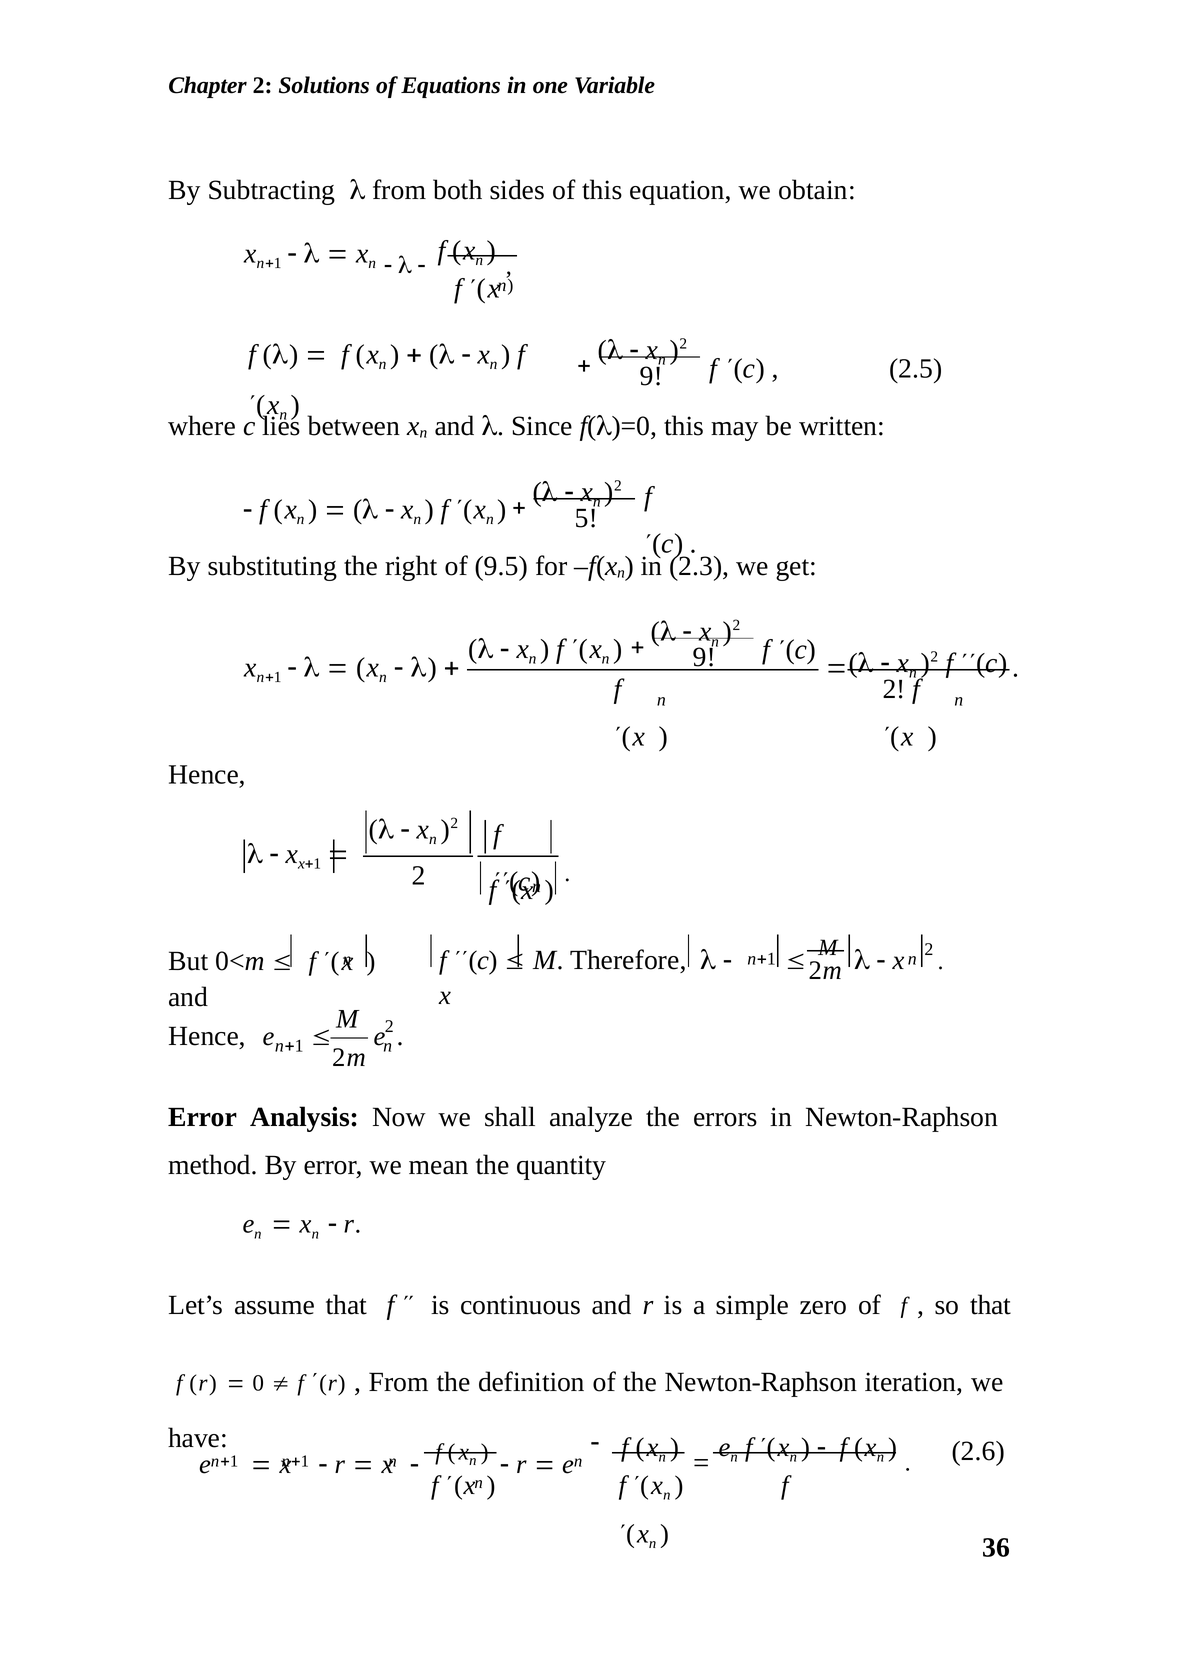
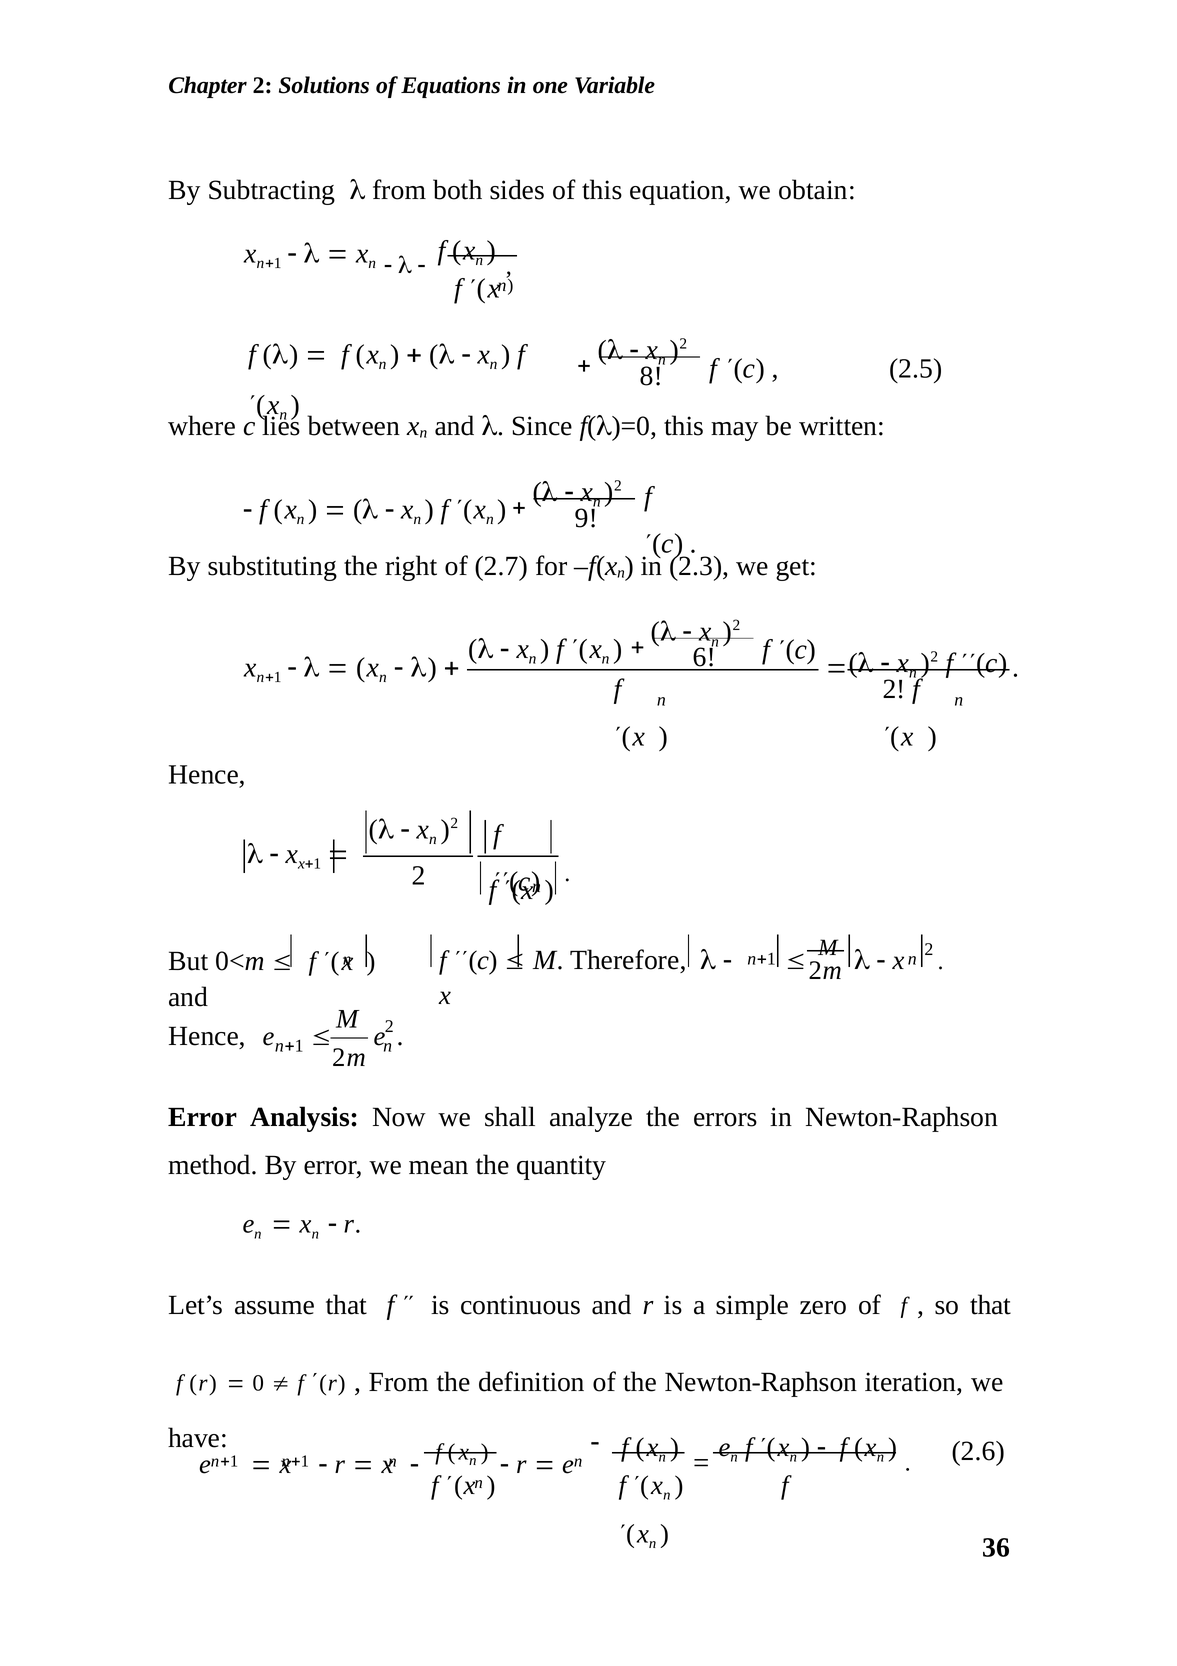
9: 9 -> 8 (651, 376)
5: 5 -> 9 (586, 518)
9.5: 9.5 -> 2.7 (501, 566)
9: 9 -> 6 (704, 657)
